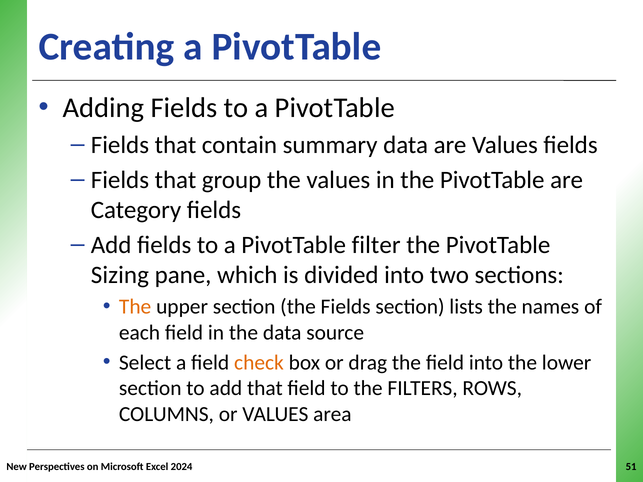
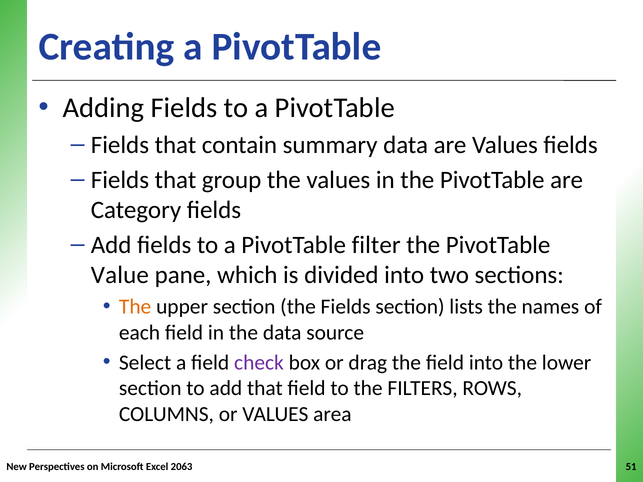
Sizing: Sizing -> Value (120, 275)
check colour: orange -> purple (259, 363)
2024: 2024 -> 2063 (182, 467)
